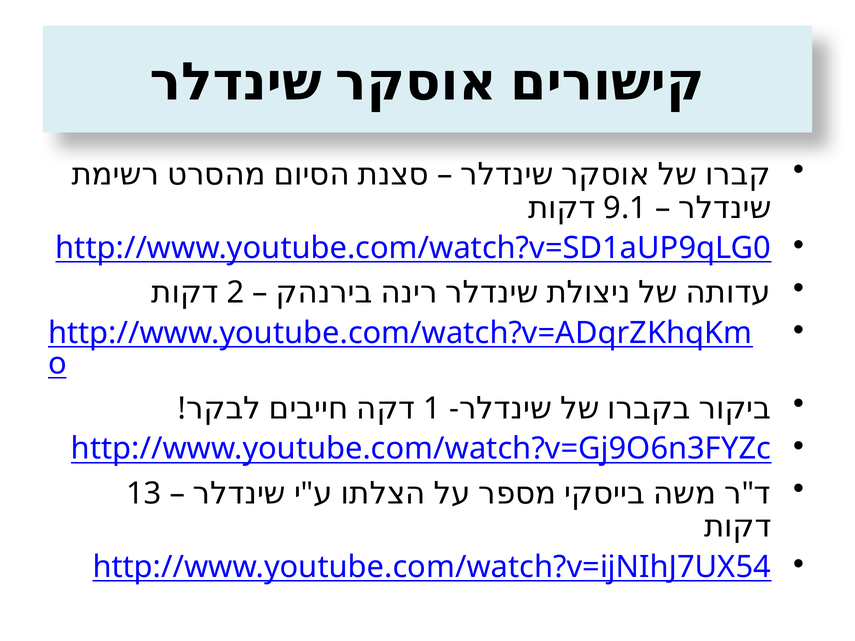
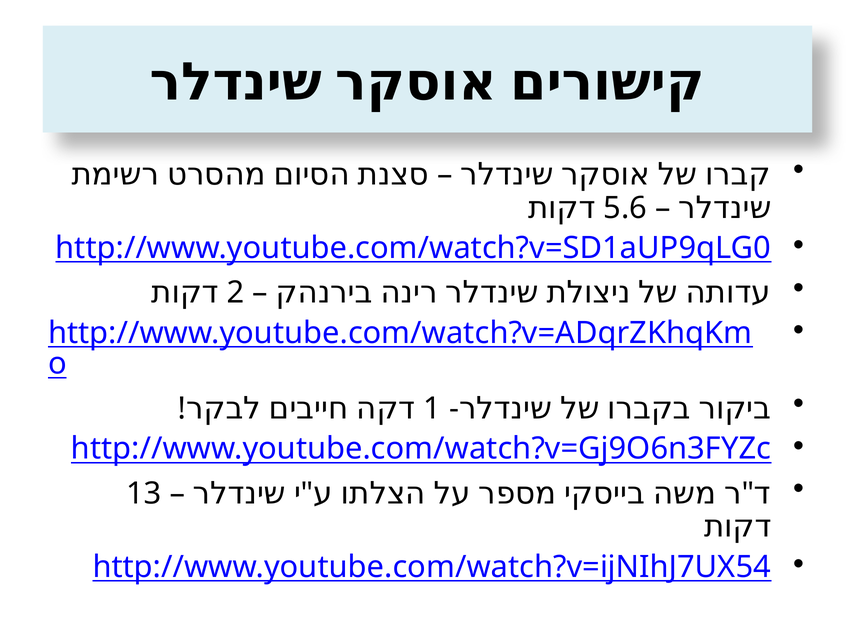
9.1: 9.1 -> 5.6 (625, 208)
